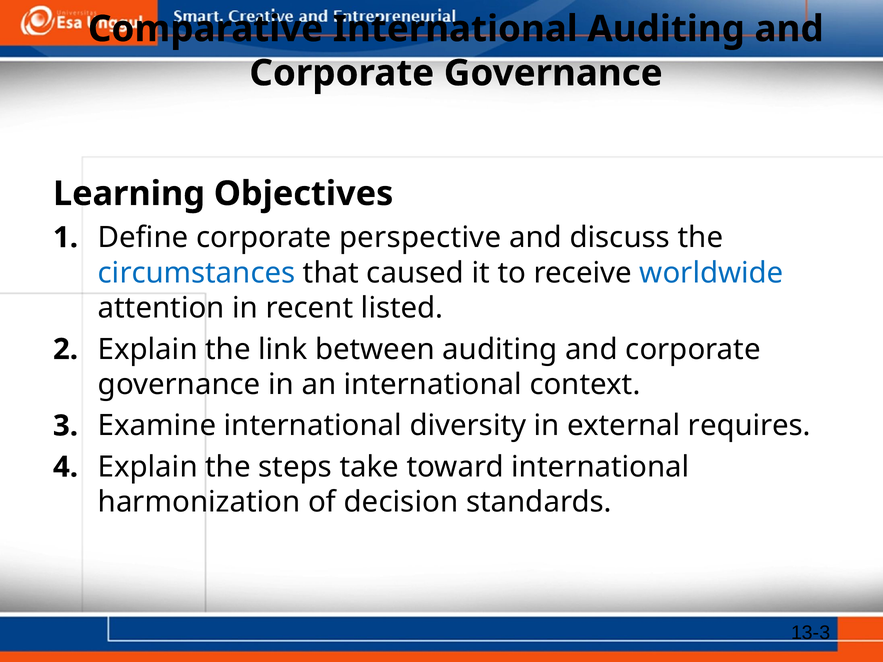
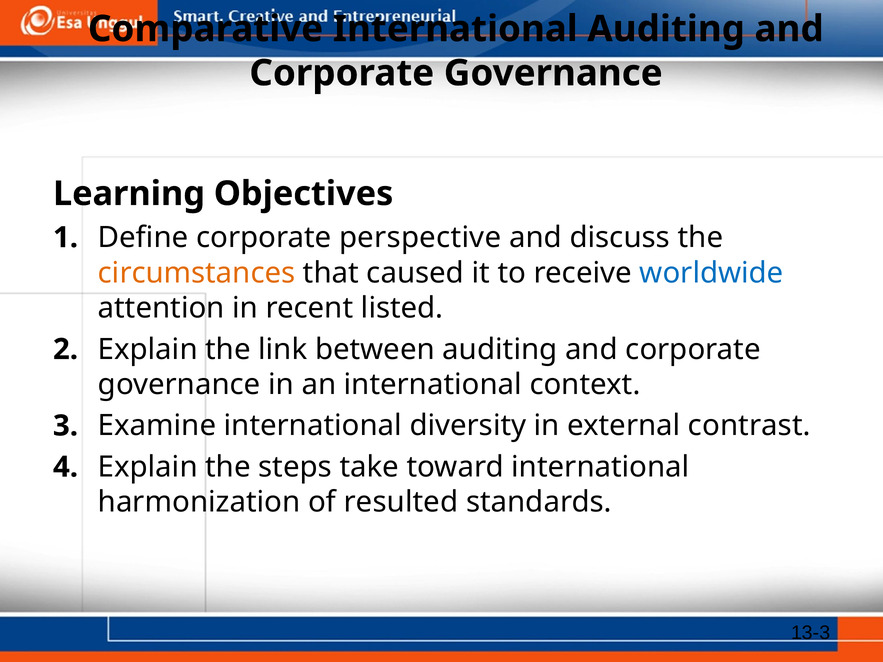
circumstances colour: blue -> orange (197, 273)
requires: requires -> contrast (749, 426)
decision: decision -> resulted (401, 502)
